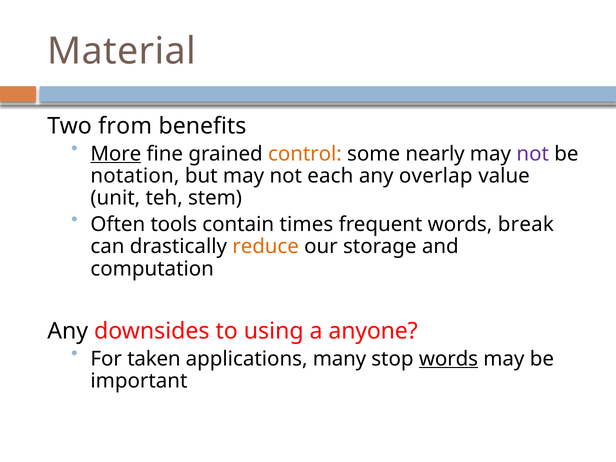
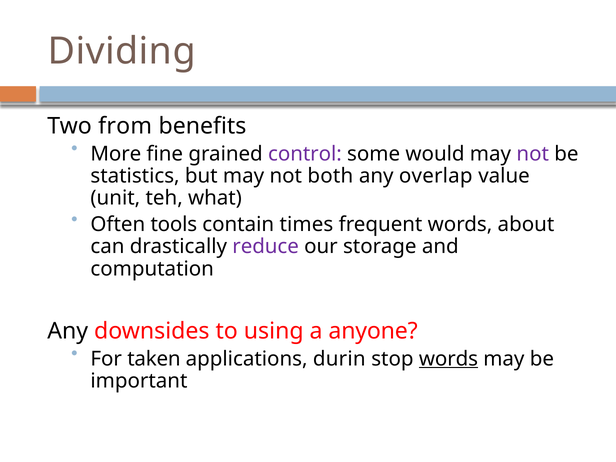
Material: Material -> Dividing (122, 51)
More underline: present -> none (116, 154)
control colour: orange -> purple (305, 154)
nearly: nearly -> would (435, 154)
notation: notation -> statistics (135, 176)
each: each -> both (330, 176)
stem: stem -> what (215, 198)
break: break -> about (526, 225)
reduce colour: orange -> purple (266, 247)
many: many -> durin (339, 359)
